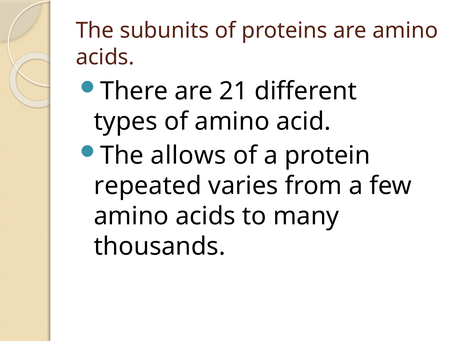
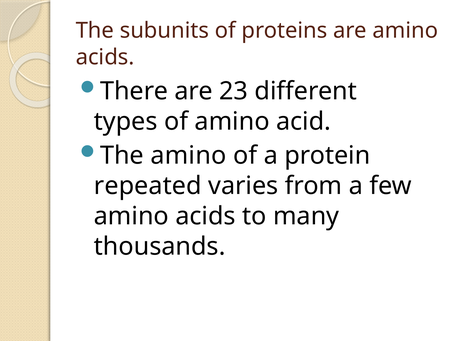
21: 21 -> 23 (234, 91)
The allows: allows -> amino (188, 155)
